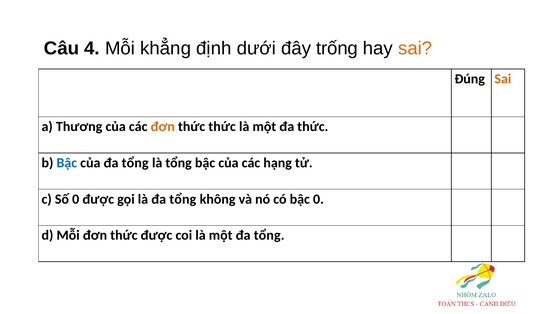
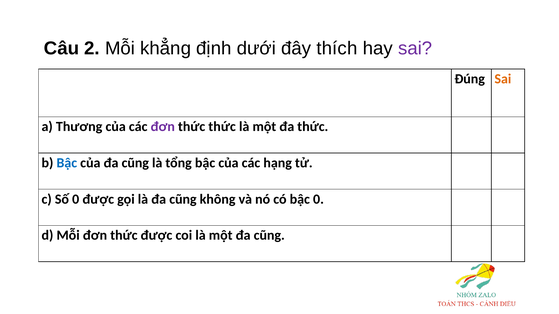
4: 4 -> 2 (92, 48)
trống: trống -> thích (337, 48)
sai colour: orange -> purple (415, 48)
đơn colour: orange -> purple (163, 127)
của đa tổng: tổng -> cũng (135, 163)
là đa tổng: tổng -> cũng (183, 199)
một đa tổng: tổng -> cũng (269, 236)
